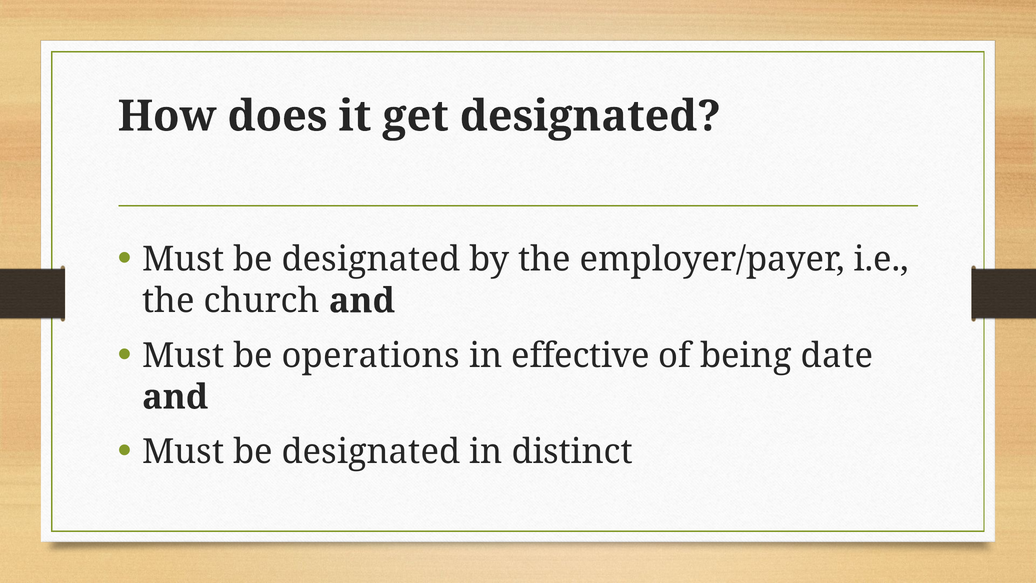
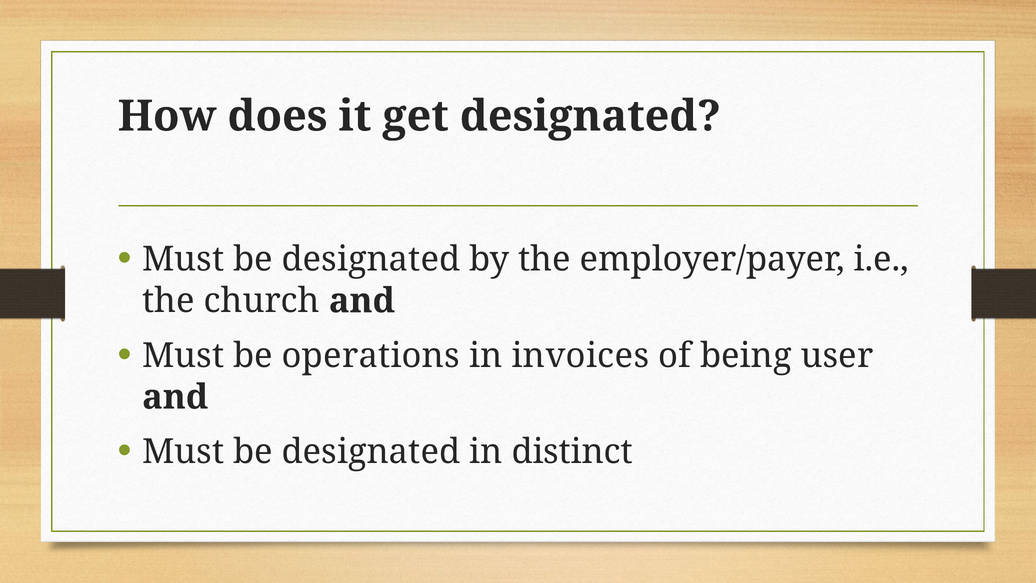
effective: effective -> invoices (580, 356)
date: date -> user (837, 356)
